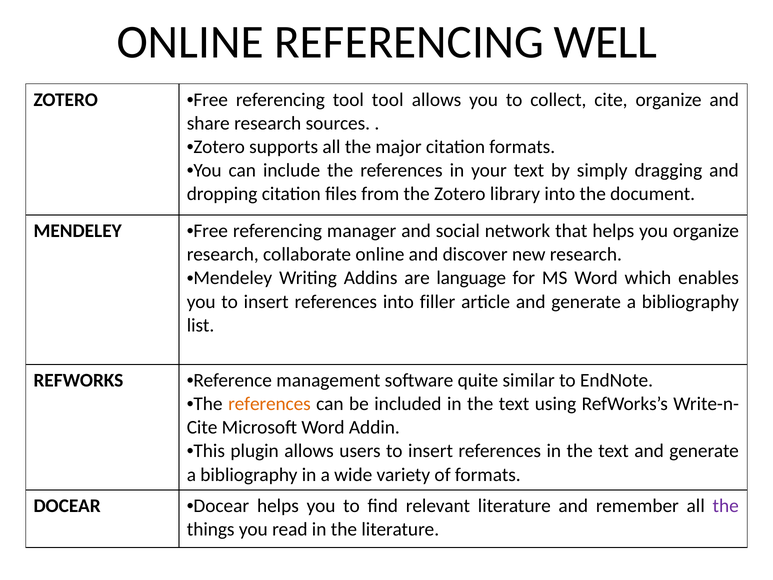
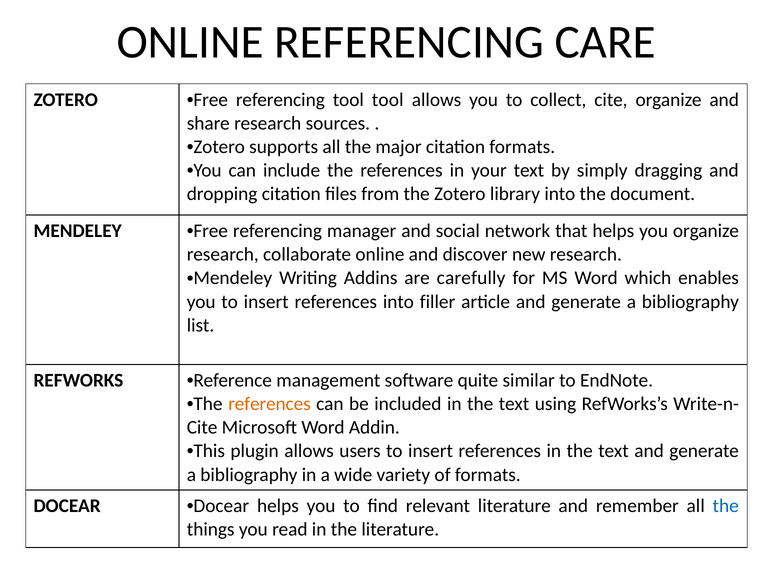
WELL: WELL -> CARE (605, 42)
language: language -> carefully (471, 278)
the colour: purple -> blue (726, 506)
